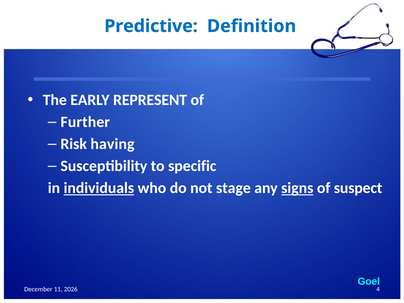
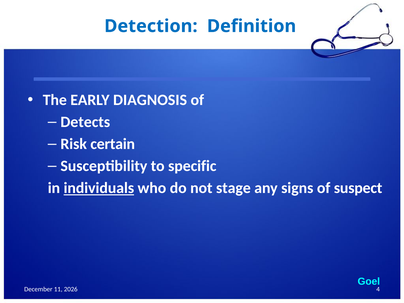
Predictive: Predictive -> Detection (151, 26)
REPRESENT: REPRESENT -> DIAGNOSIS (150, 100)
Further: Further -> Detects (85, 122)
having: having -> certain (113, 144)
signs underline: present -> none (297, 188)
